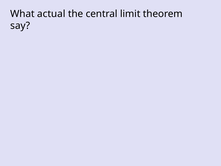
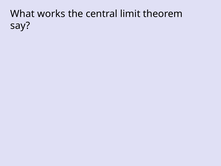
actual: actual -> works (51, 14)
